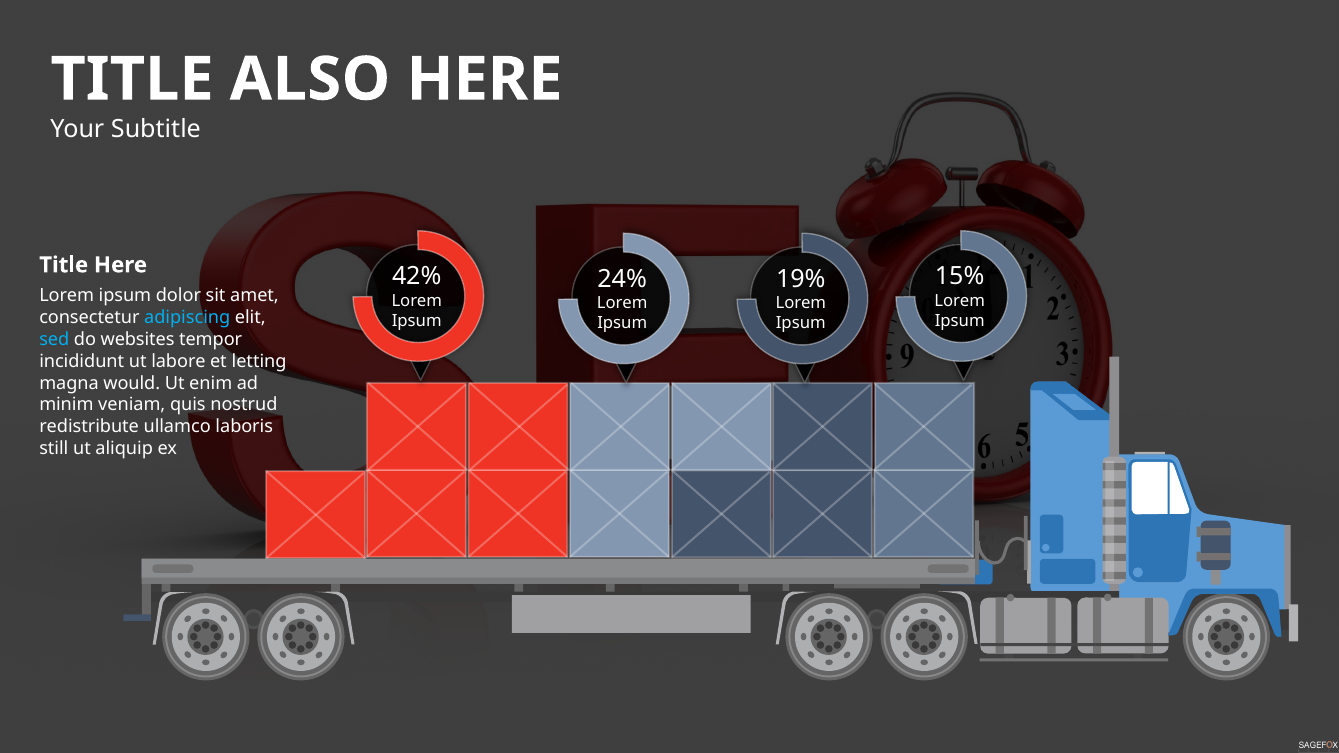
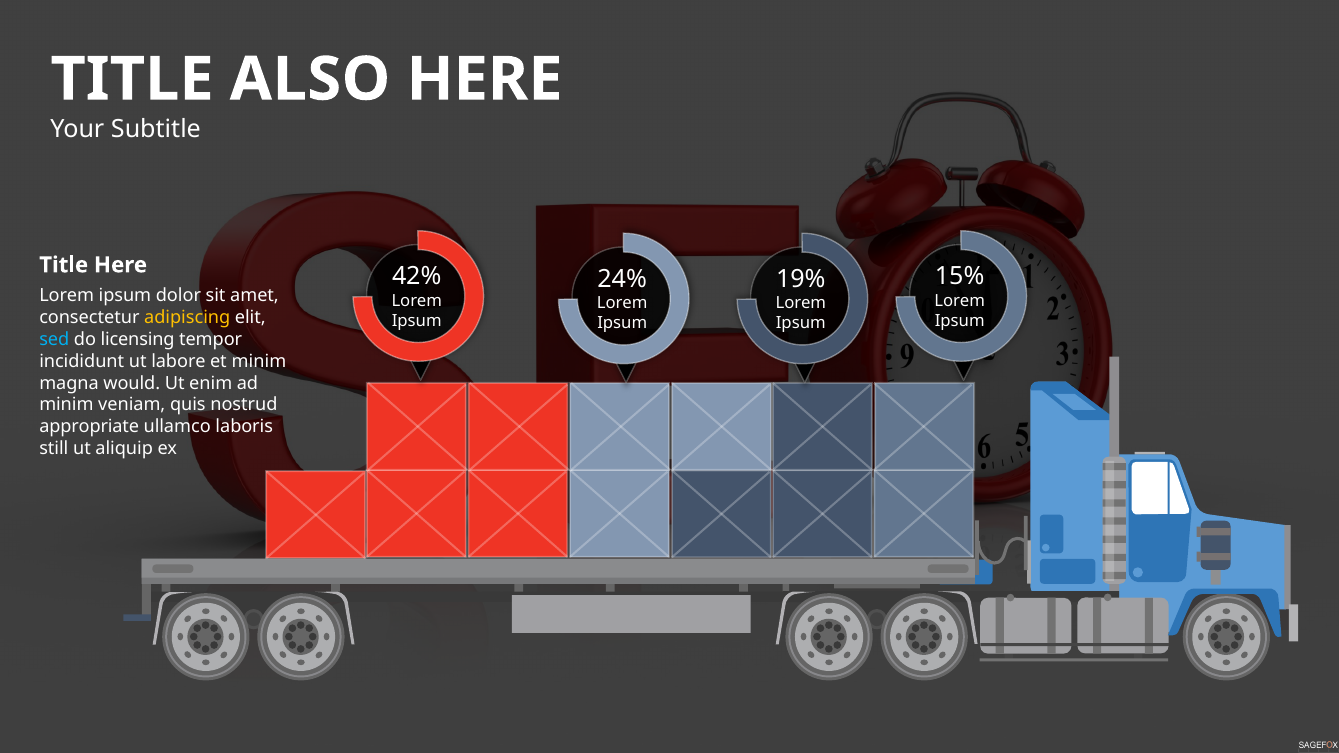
adipiscing colour: light blue -> yellow (187, 318)
websites: websites -> licensing (138, 340)
et letting: letting -> minim (259, 361)
redistribute: redistribute -> appropriate (89, 427)
